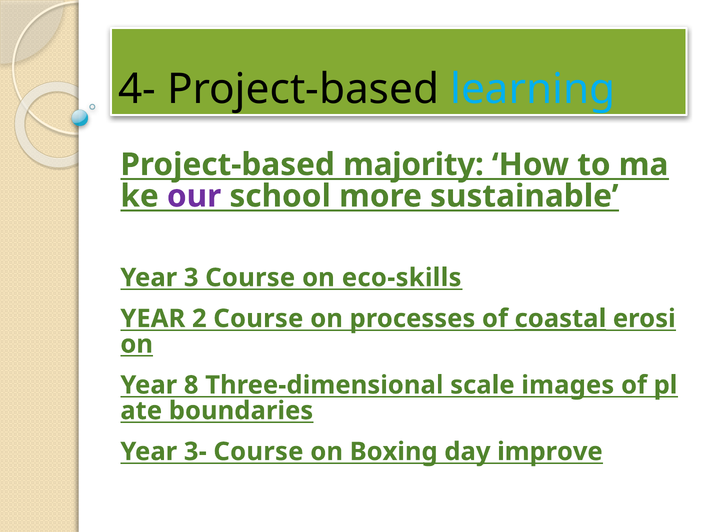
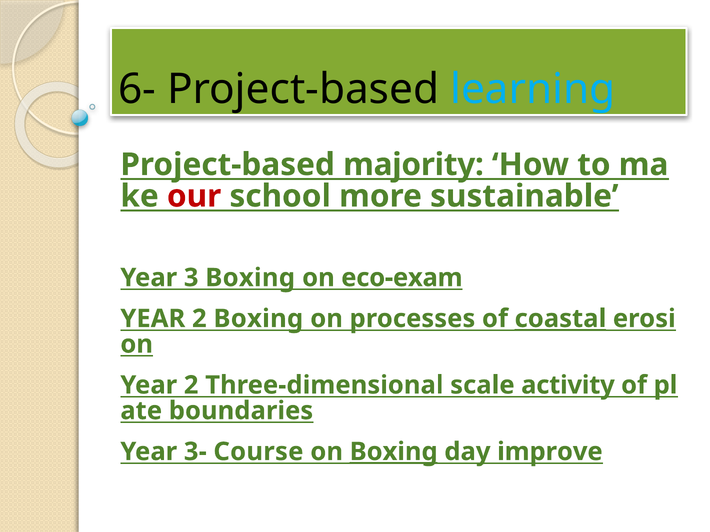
4-: 4- -> 6- (137, 89)
our colour: purple -> red (194, 196)
3 Course: Course -> Boxing (250, 278)
eco-skills: eco-skills -> eco-exam (402, 278)
2 Course: Course -> Boxing (258, 319)
8: 8 -> 2 (191, 385)
images: images -> activity (568, 385)
Boxing underline: none -> present (394, 452)
